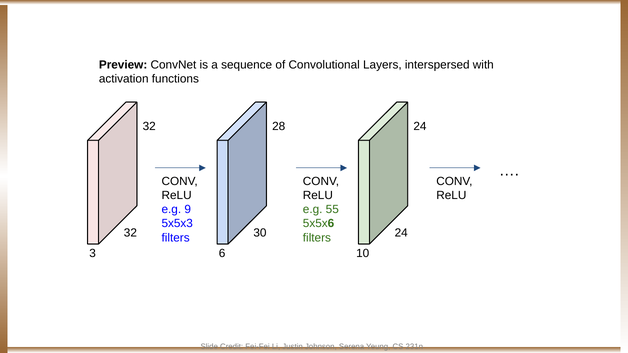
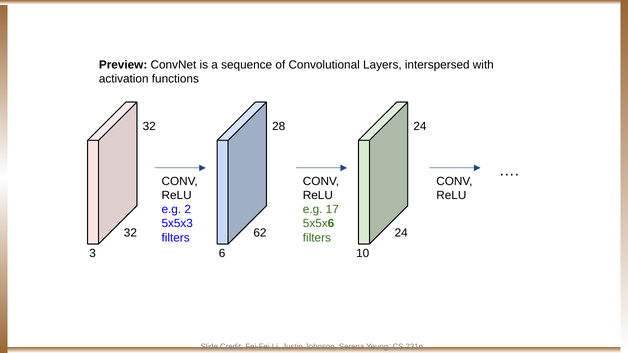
9: 9 -> 2 (188, 210)
55: 55 -> 17 (332, 210)
30: 30 -> 62 (260, 233)
